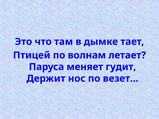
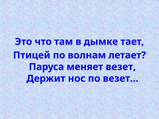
гудит: гудит -> везет (121, 67)
